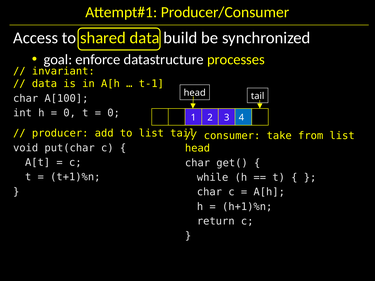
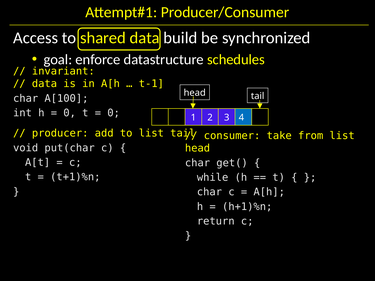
processes: processes -> schedules (236, 60)
